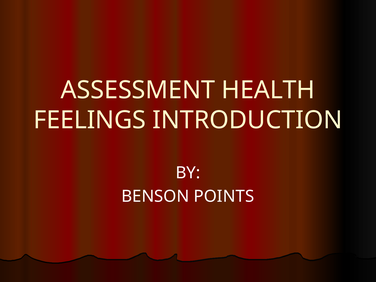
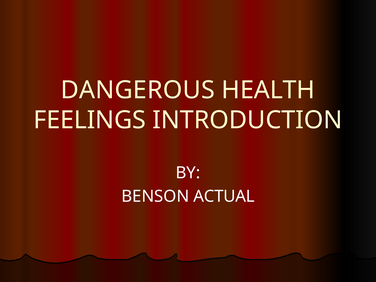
ASSESSMENT: ASSESSMENT -> DANGEROUS (138, 90)
POINTS: POINTS -> ACTUAL (224, 196)
